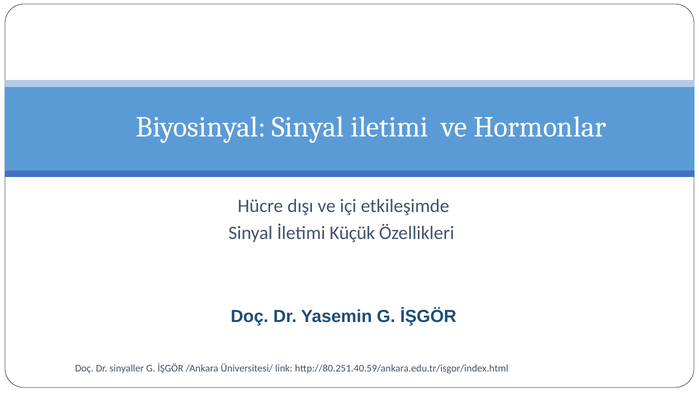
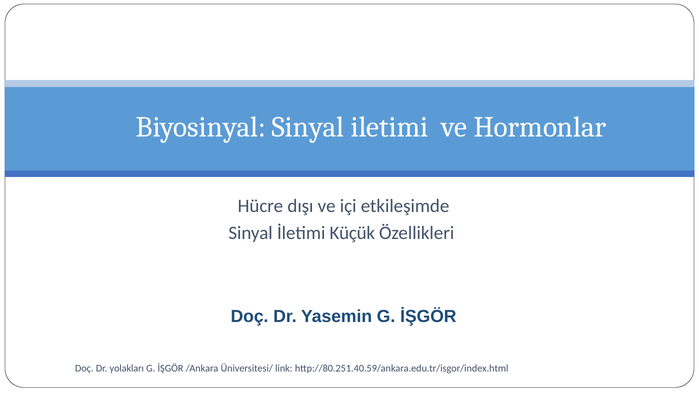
sinyaller: sinyaller -> yolakları (127, 369)
